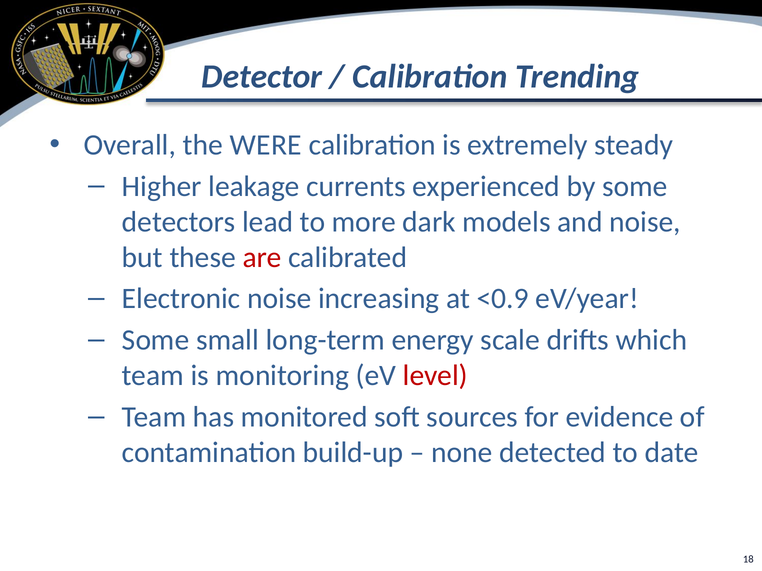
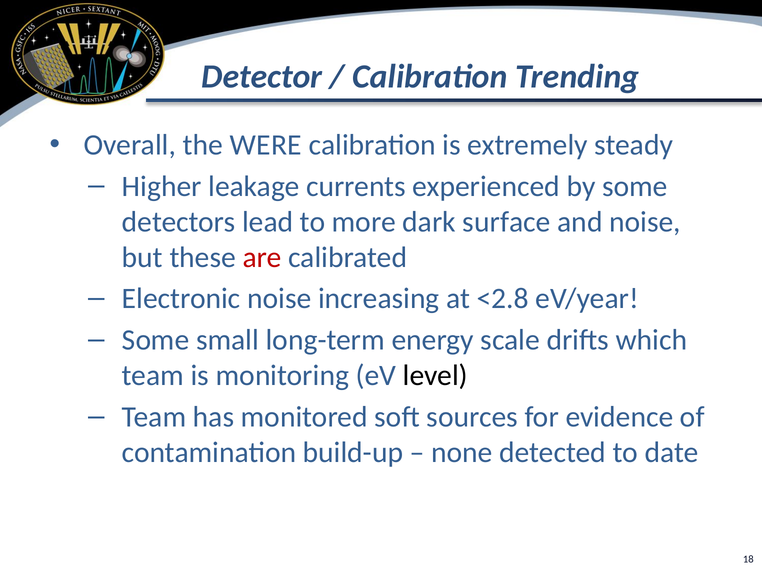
models: models -> surface (507, 222)
<0.9: <0.9 -> <2.8 (503, 299)
level colour: red -> black (435, 376)
